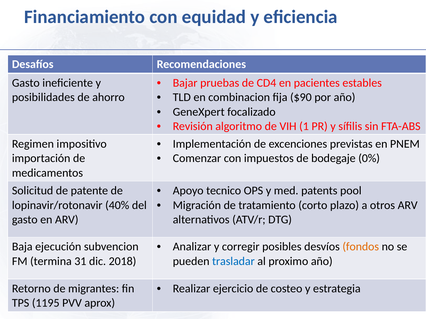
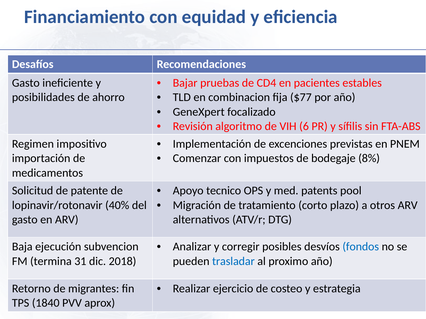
$90: $90 -> $77 (301, 97)
1: 1 -> 6 (304, 126)
0%: 0% -> 8% (369, 159)
fondos colour: orange -> blue (361, 247)
1195: 1195 -> 1840 (46, 303)
